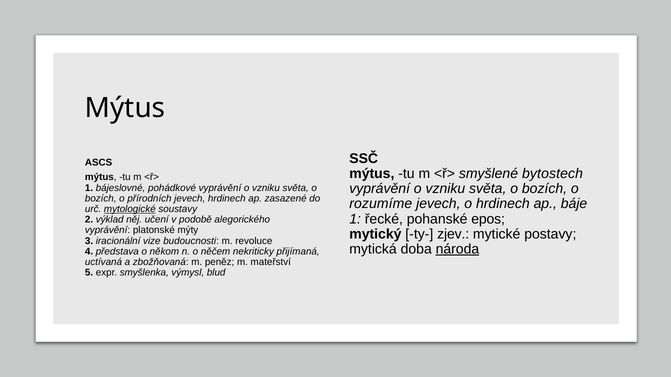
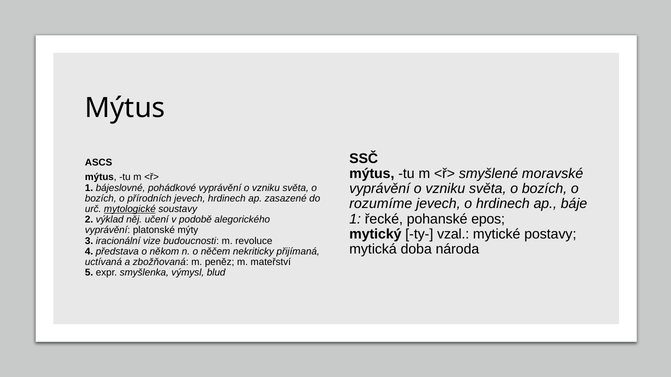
bytostech: bytostech -> moravské (553, 174)
zjev: zjev -> vzal (453, 234)
národa underline: present -> none (457, 249)
